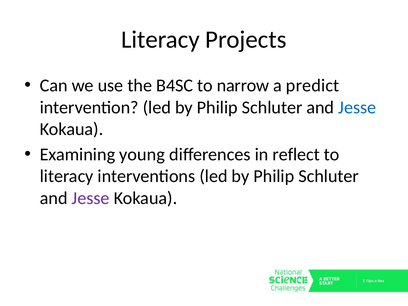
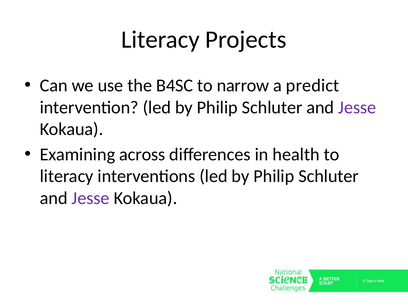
Jesse colour: blue -> purple (357, 107)
young: young -> across (142, 155)
reflect: reflect -> health (296, 155)
